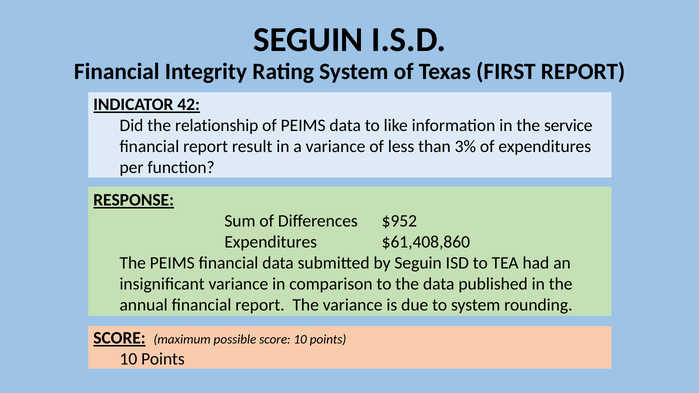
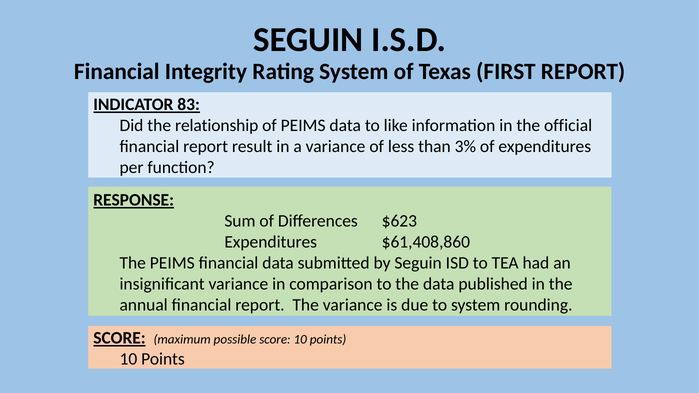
42: 42 -> 83 (189, 105)
service: service -> official (568, 126)
$952: $952 -> $623 (399, 221)
